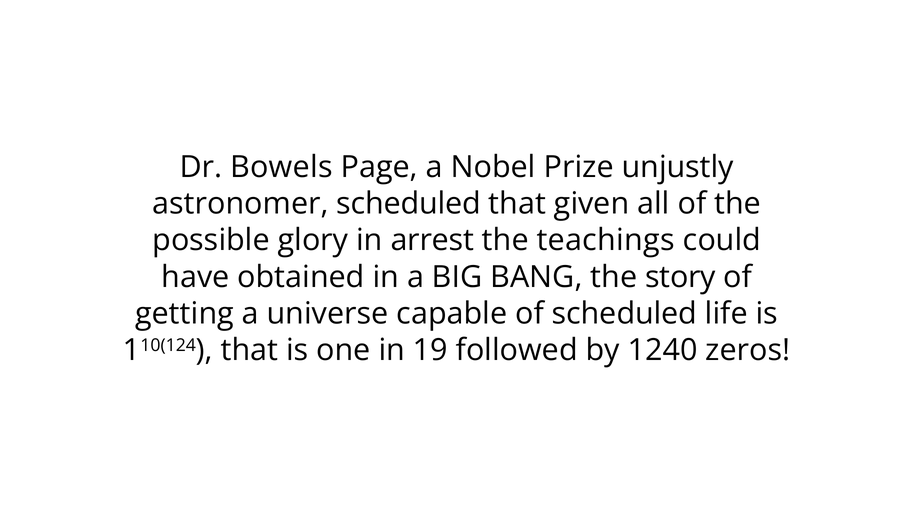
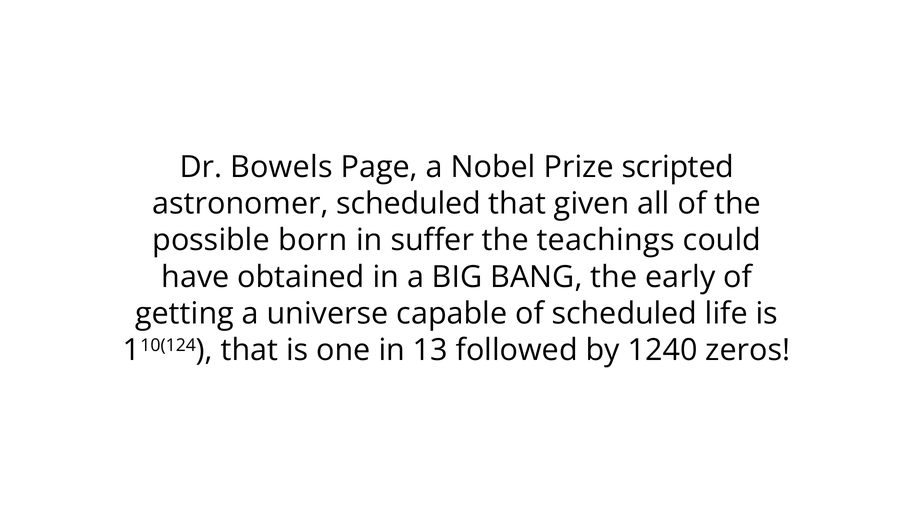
unjustly: unjustly -> scripted (678, 167)
glory: glory -> born (313, 240)
arrest: arrest -> suffer (432, 240)
story: story -> early (680, 277)
19: 19 -> 13 (430, 351)
